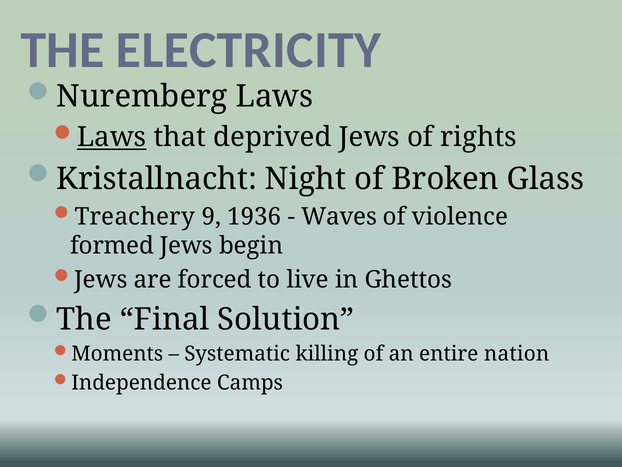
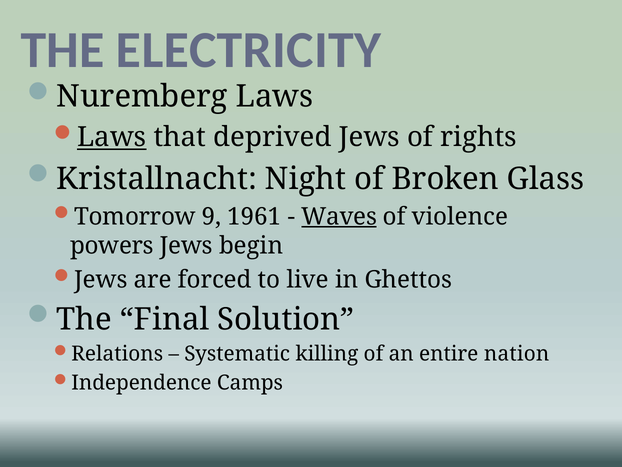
Treachery: Treachery -> Tomorrow (135, 216)
1936: 1936 -> 1961 (254, 216)
Waves underline: none -> present (339, 216)
formed: formed -> powers (112, 245)
Moments: Moments -> Relations (117, 354)
